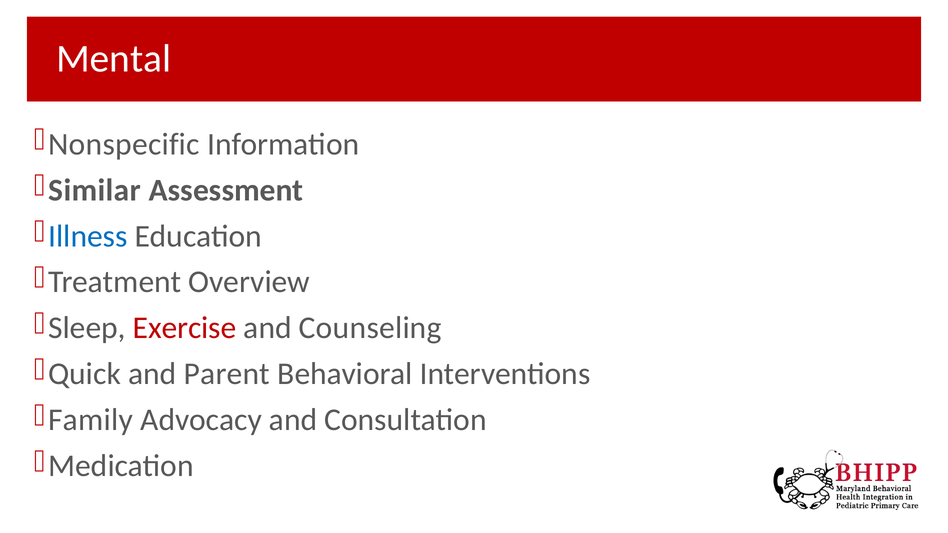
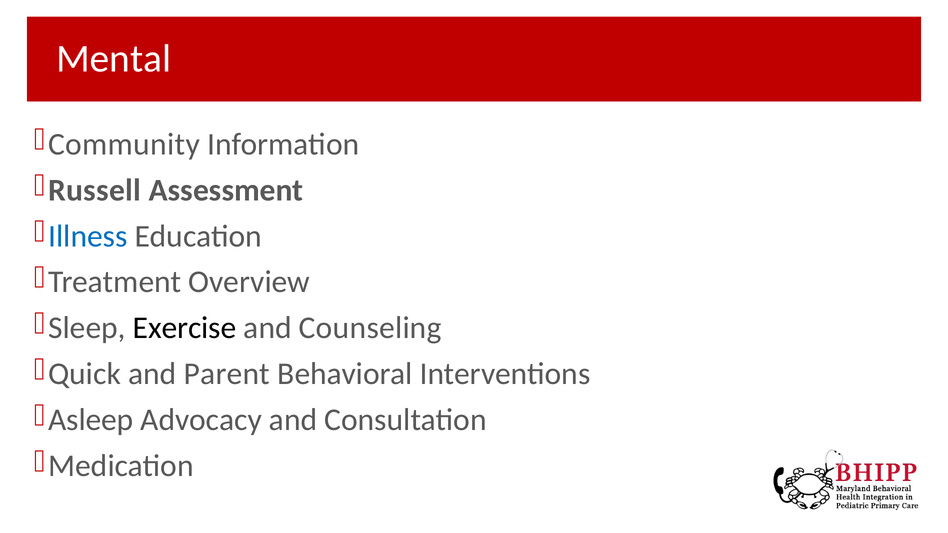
Nonspecific: Nonspecific -> Community (124, 144)
Similar: Similar -> Russell (95, 190)
Exercise colour: red -> black (185, 328)
Family: Family -> Asleep (91, 420)
